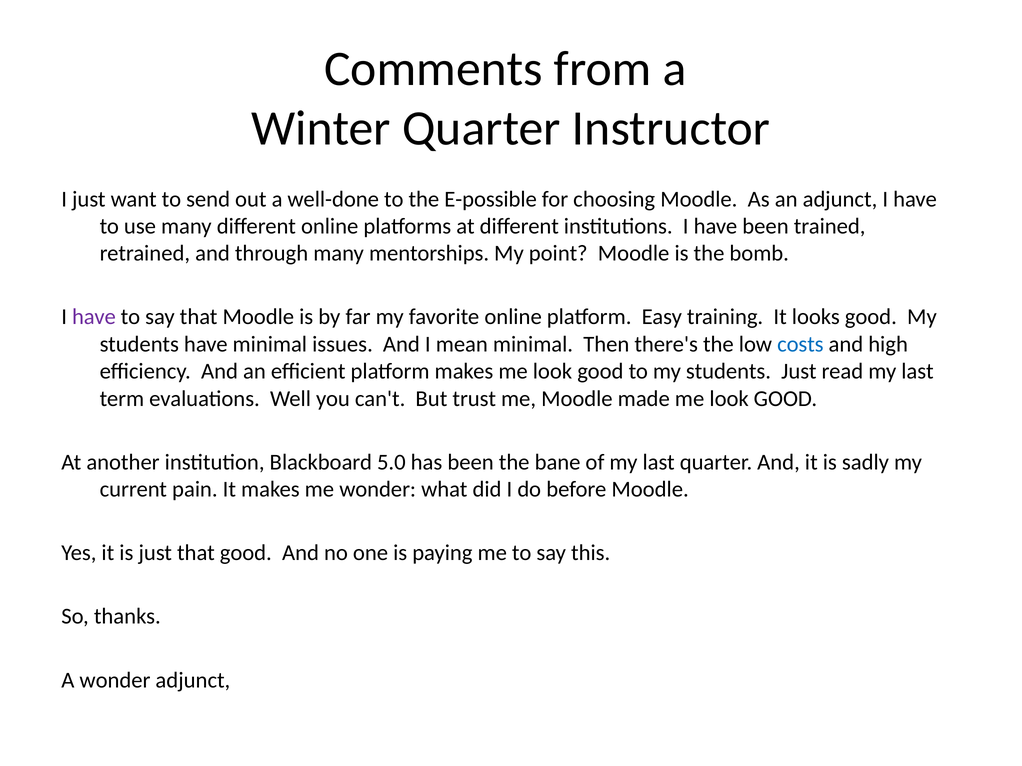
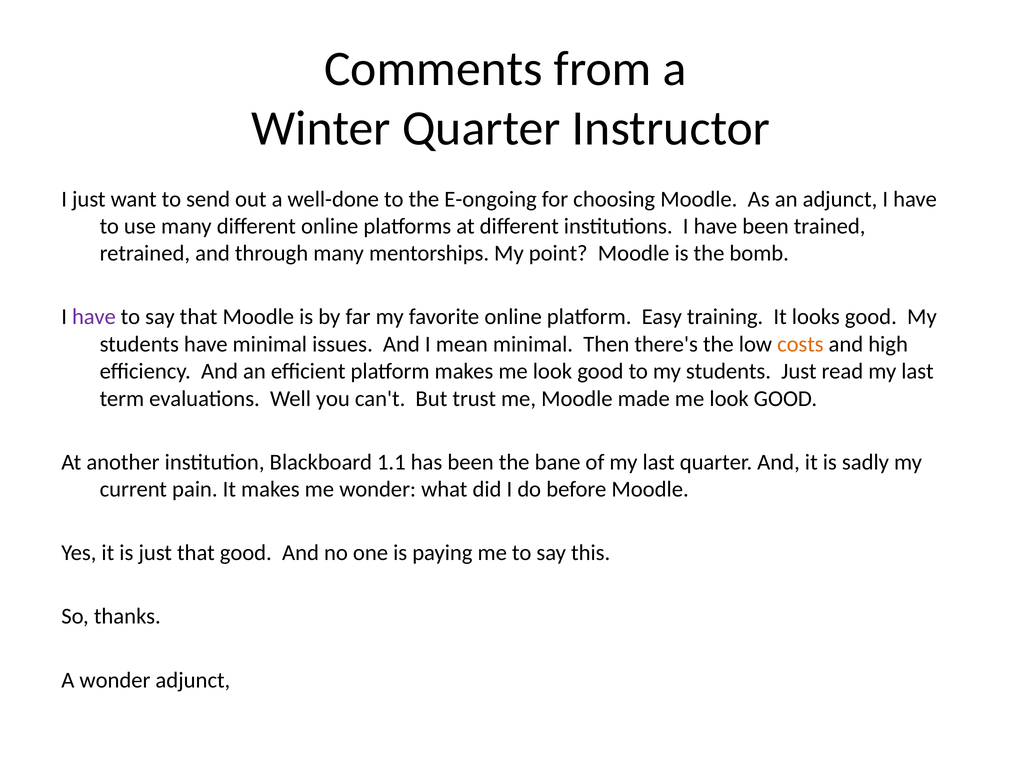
E-possible: E-possible -> E-ongoing (491, 199)
costs colour: blue -> orange (800, 344)
5.0: 5.0 -> 1.1 (391, 463)
